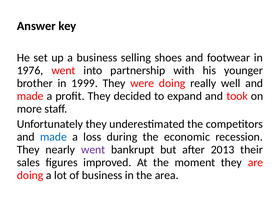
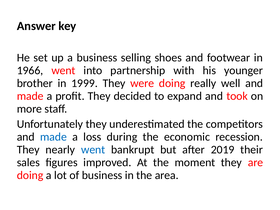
1976: 1976 -> 1966 (30, 70)
went colour: purple -> blue (93, 150)
2013: 2013 -> 2019 (223, 150)
